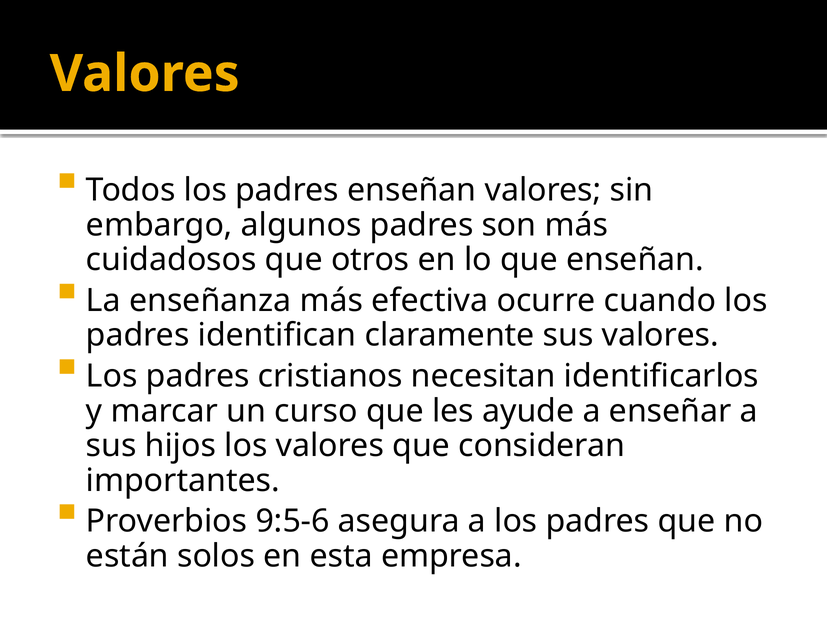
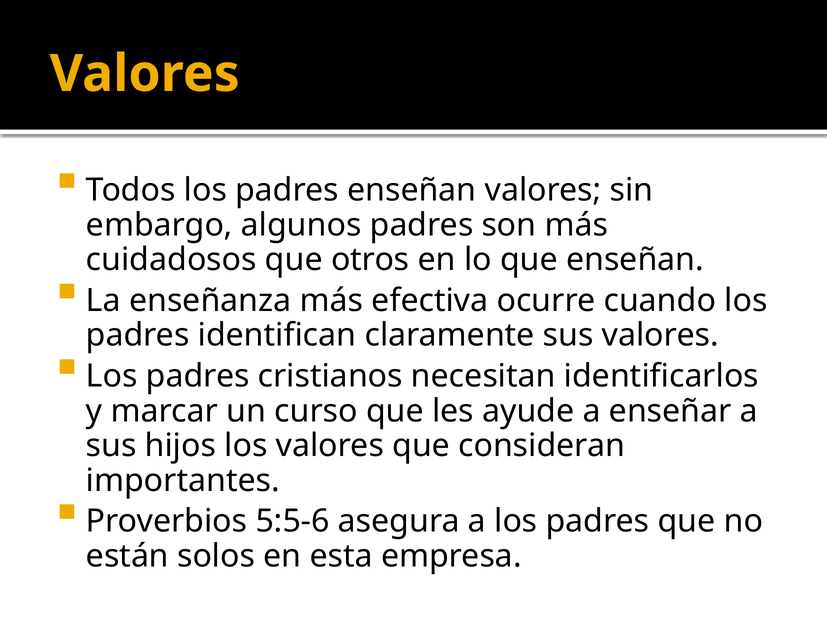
9:5-6: 9:5-6 -> 5:5-6 (293, 522)
